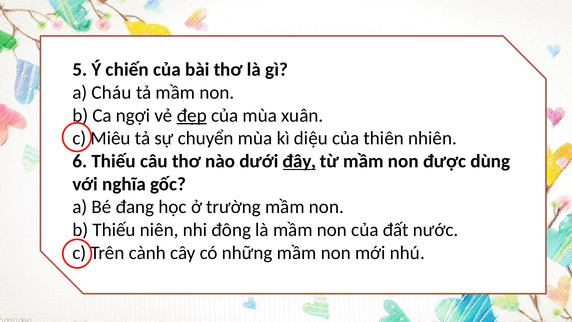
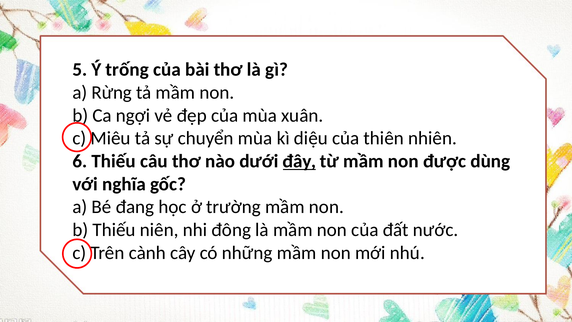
chiến: chiến -> trống (127, 70)
Cháu: Cháu -> Rừng (112, 92)
đẹp underline: present -> none (192, 115)
